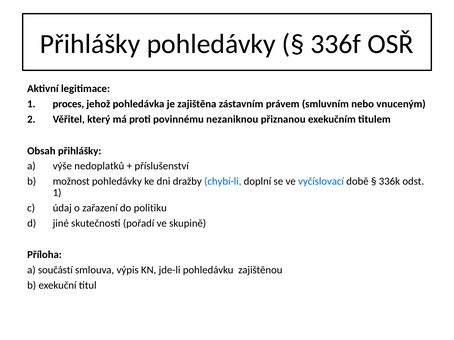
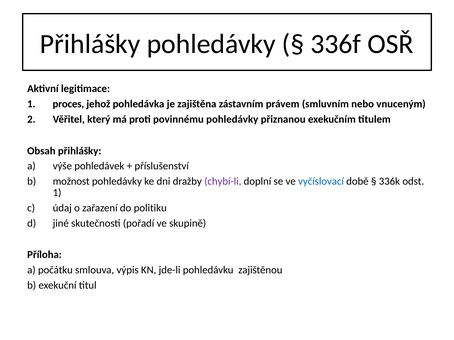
povinnému nezaniknou: nezaniknou -> pohledávky (232, 119)
nedoplatků: nedoplatků -> pohledávek (99, 166)
chybí-li colour: blue -> purple (223, 181)
součástí: součástí -> počátku (55, 270)
